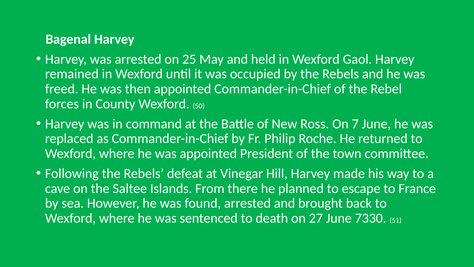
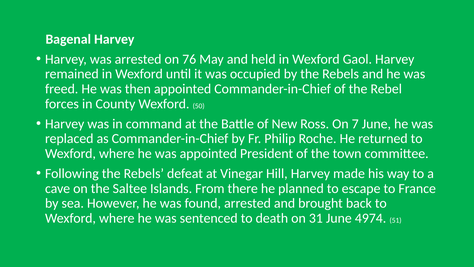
25: 25 -> 76 (189, 59)
27: 27 -> 31 (316, 218)
7330: 7330 -> 4974 (371, 218)
